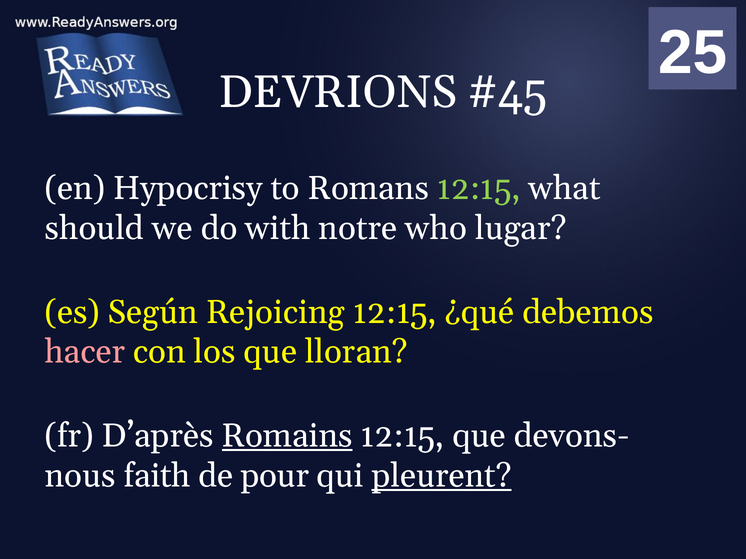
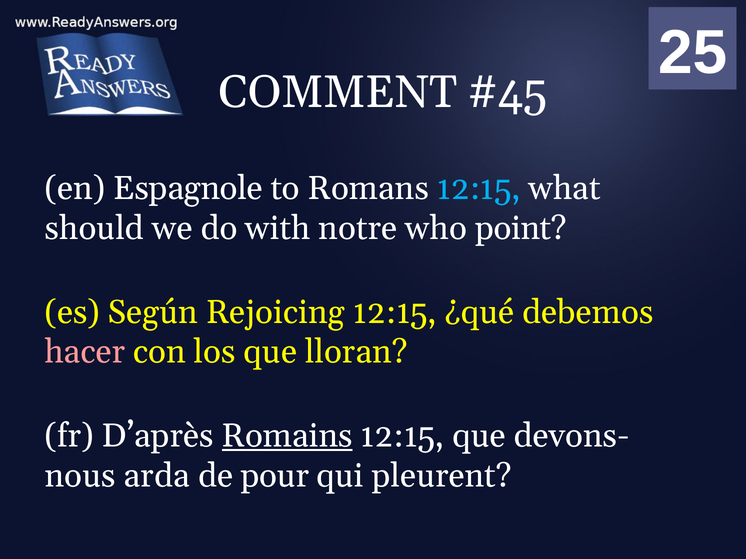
DEVRIONS: DEVRIONS -> COMMENT (338, 92)
Hypocrisy: Hypocrisy -> Espagnole (188, 189)
12:15 colour: light green -> light blue (479, 189)
lugar: lugar -> point (521, 229)
faith: faith -> arda (157, 476)
pleurent underline: present -> none (442, 476)
